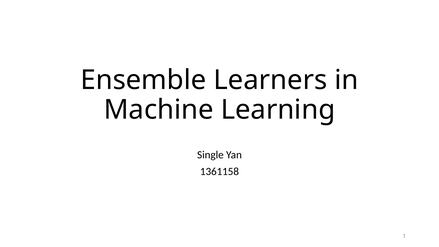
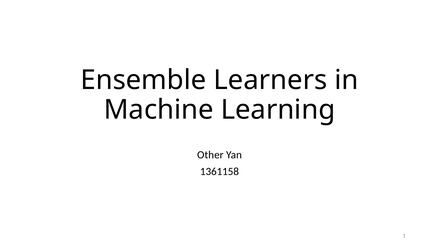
Single: Single -> Other (210, 155)
